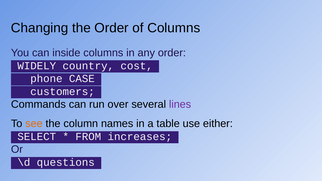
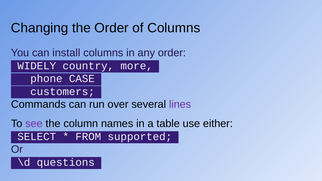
inside: inside -> install (66, 53)
cost: cost -> more (137, 66)
see colour: orange -> purple (34, 124)
increases: increases -> supported (140, 137)
